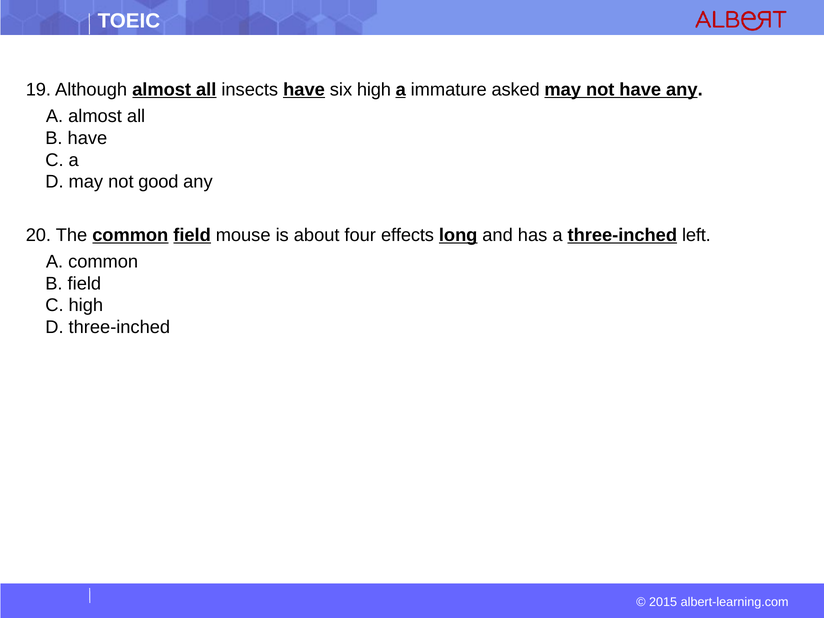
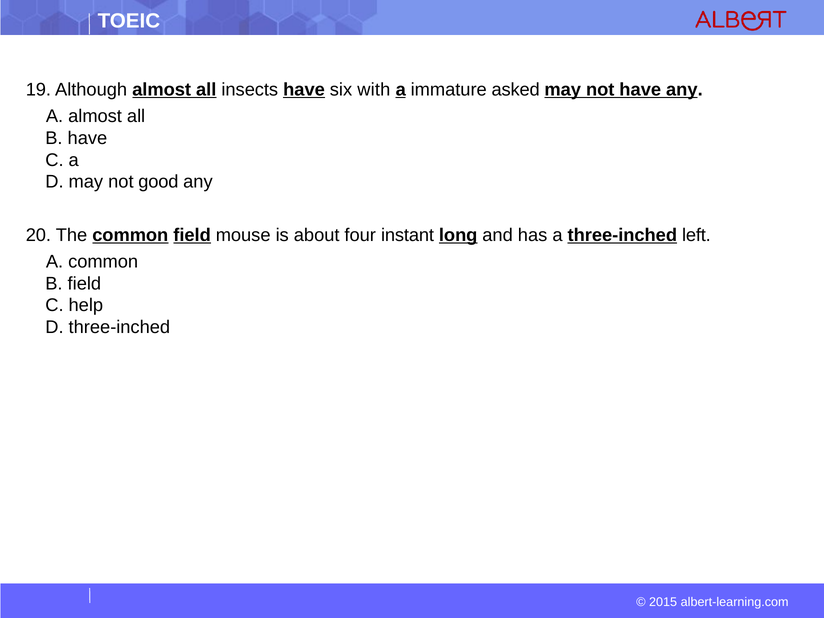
six high: high -> with (374, 90)
effects: effects -> instant (408, 235)
C high: high -> help (86, 305)
